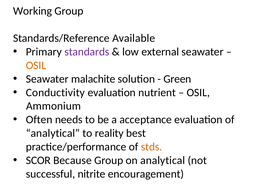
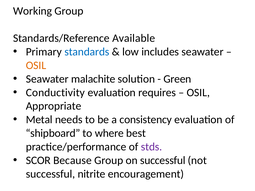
standards colour: purple -> blue (87, 52)
external: external -> includes (160, 52)
nutrient: nutrient -> requires (157, 93)
Ammonium: Ammonium -> Appropriate (54, 106)
Often: Often -> Metal (39, 120)
acceptance: acceptance -> consistency (146, 120)
analytical: analytical -> shipboard (53, 133)
reality: reality -> where (109, 133)
stds colour: orange -> purple (152, 147)
on analytical: analytical -> successful (163, 161)
